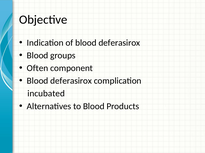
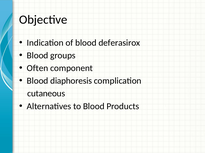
deferasirox: deferasirox -> diaphoresis (71, 81)
incubated: incubated -> cutaneous (46, 94)
